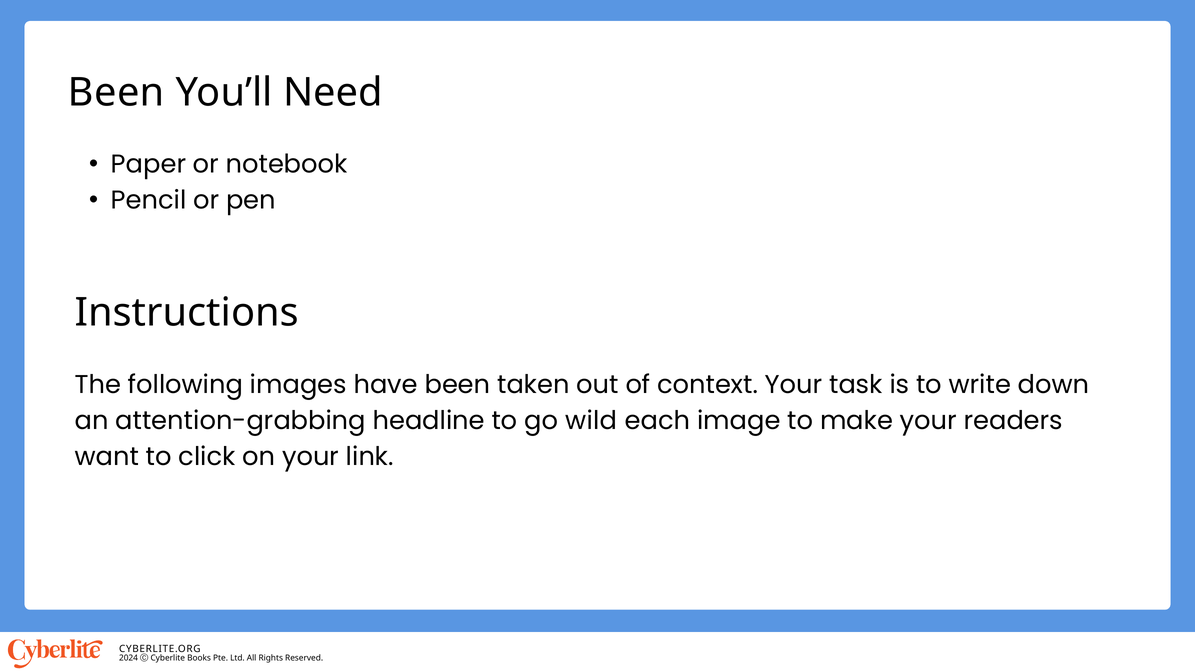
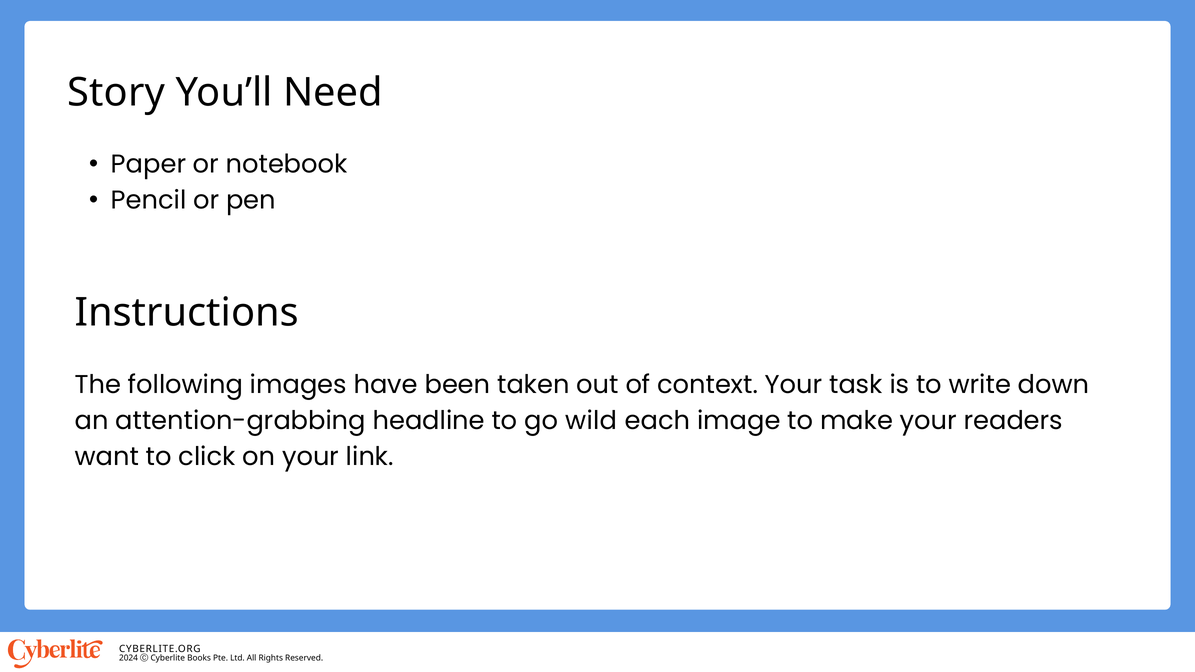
Been: Been -> Story (116, 93)
